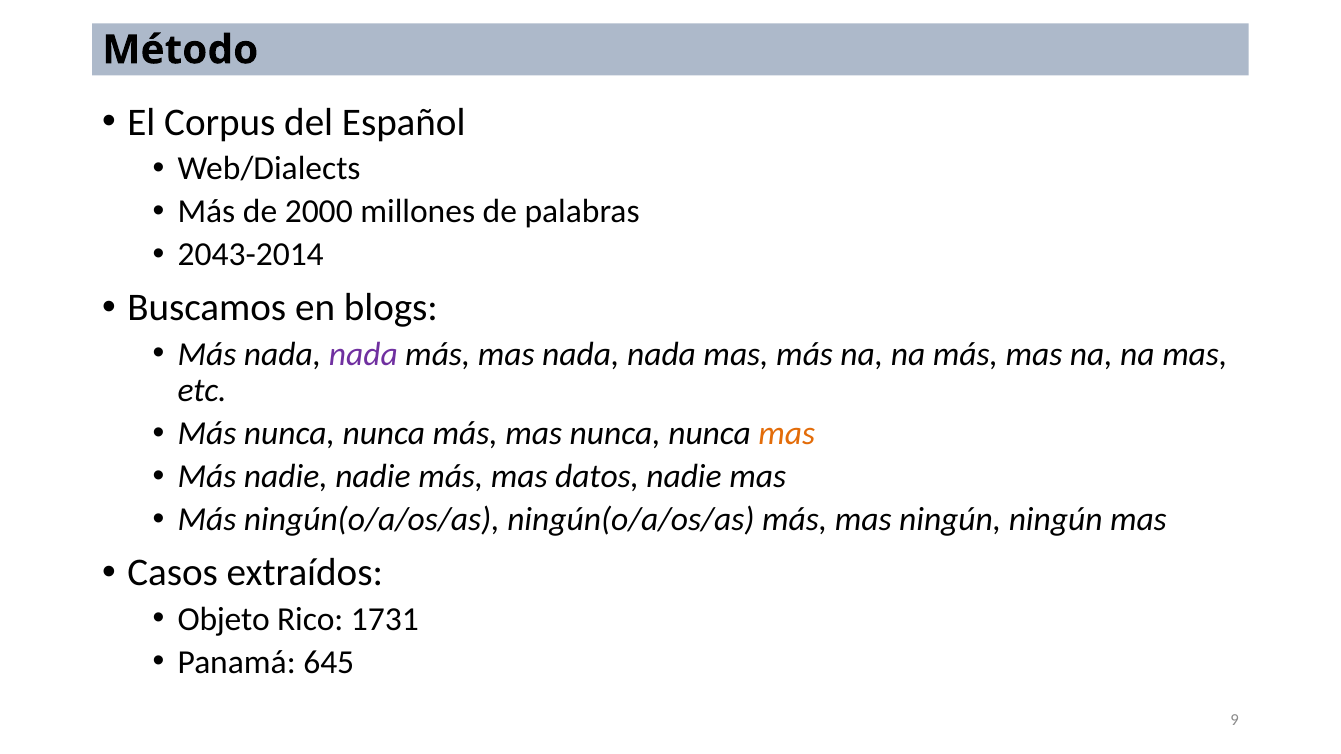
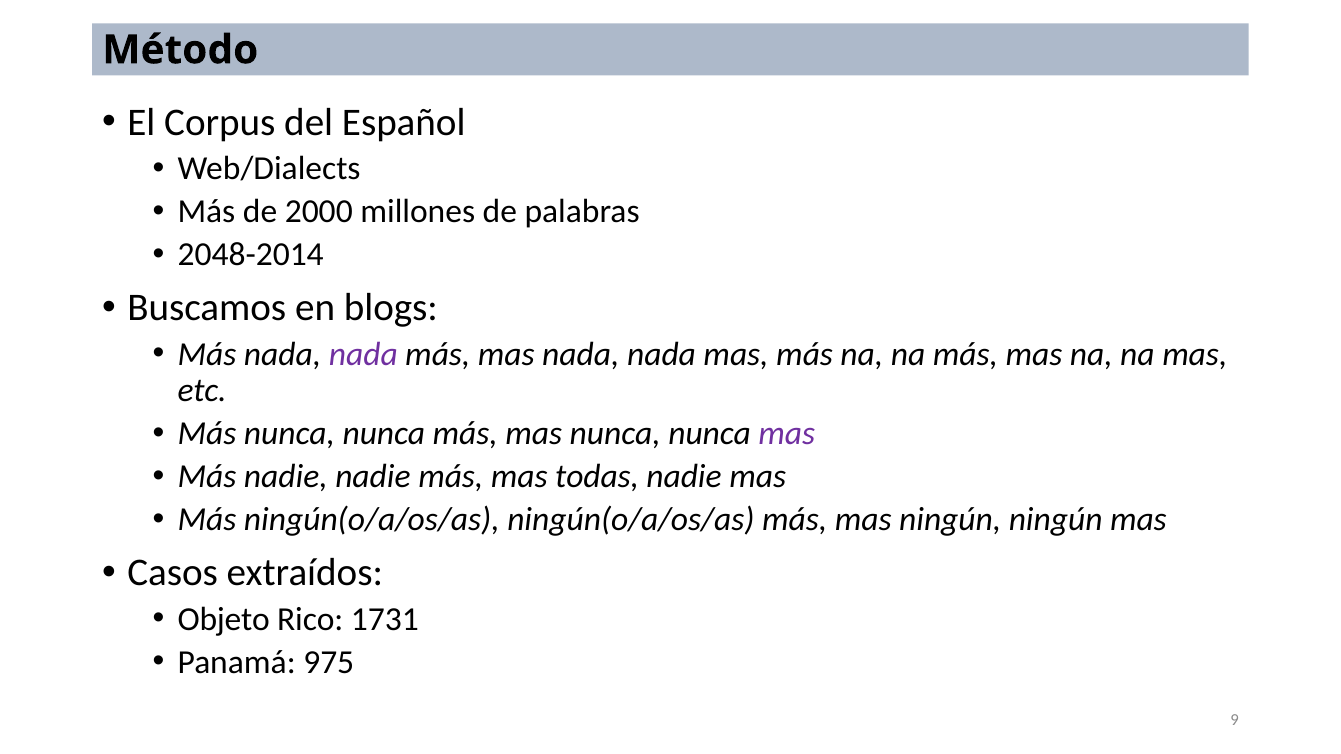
2043-2014: 2043-2014 -> 2048-2014 (251, 255)
mas colour: orange -> purple (787, 434)
datos: datos -> todas (597, 477)
645: 645 -> 975 (329, 662)
